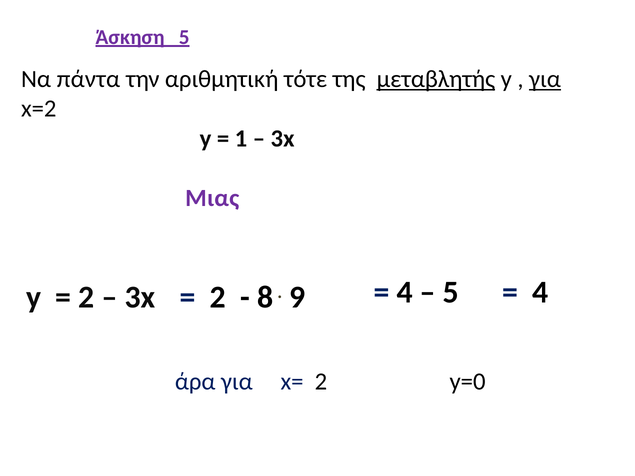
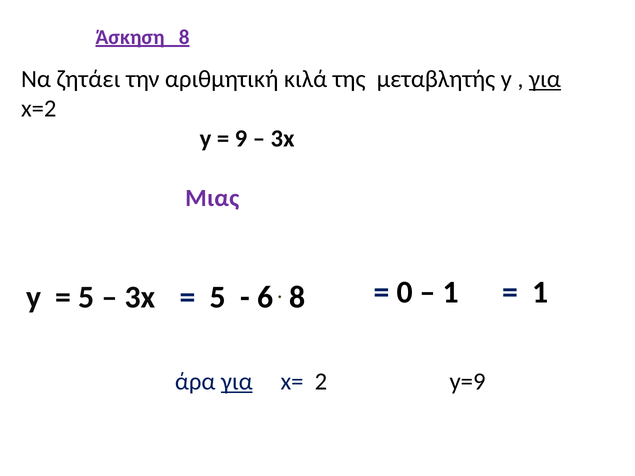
Άσκηση 5: 5 -> 8 (184, 37)
πάντα: πάντα -> ζητάει (89, 79)
τότε: τότε -> κιλά (306, 79)
μεταβλητής underline: present -> none (436, 79)
1: 1 -> 9 (241, 139)
4: 4 -> 0 (405, 292)
5: 5 -> 1 (451, 292)
2: 2 -> 5 (86, 297)
2: 2 -> 5 (218, 297)
8: 8 -> 6 (265, 297)
9: 9 -> 8 (297, 297)
4: 4 -> 1 (540, 292)
για underline: none -> present (237, 382)
y=0: y=0 -> y=9 (468, 382)
